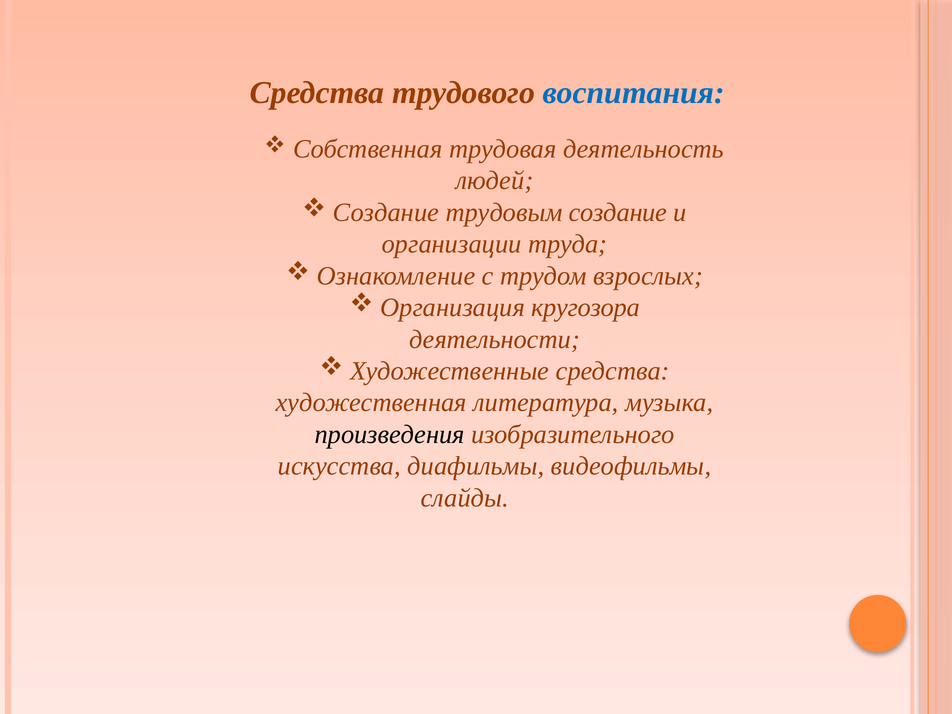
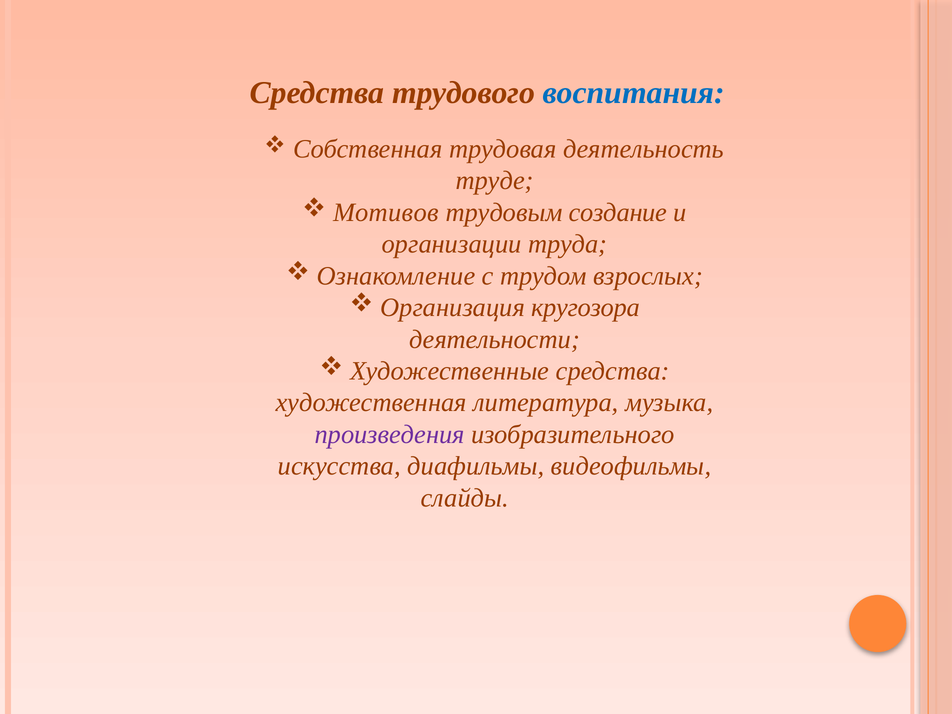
людей: людей -> труде (495, 181)
Создание: Создание -> Мотивов (386, 212)
произведения colour: black -> purple (390, 435)
